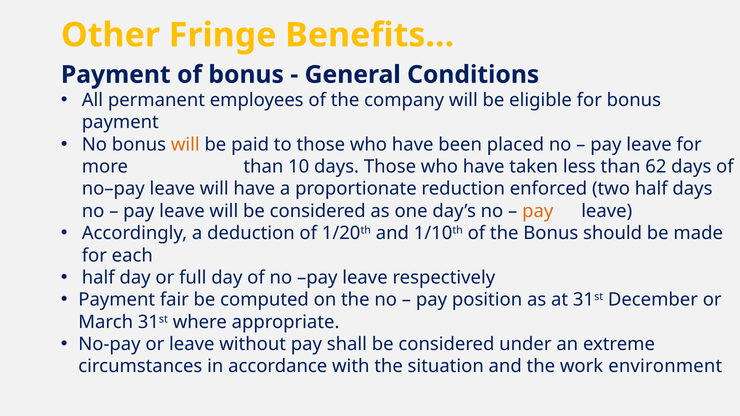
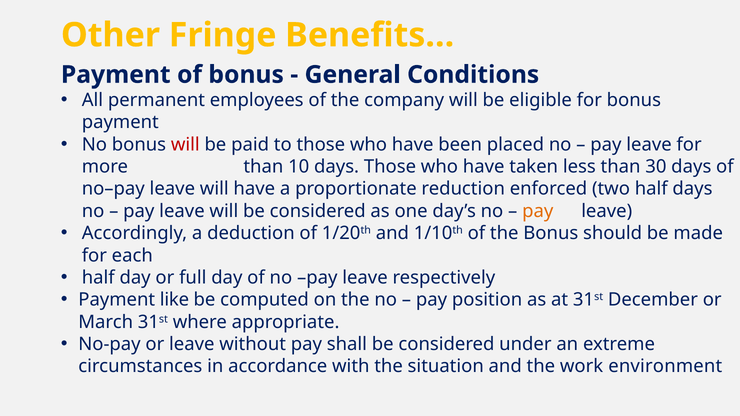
will colour: orange -> red (185, 145)
62: 62 -> 30 (656, 167)
fair: fair -> like (174, 300)
